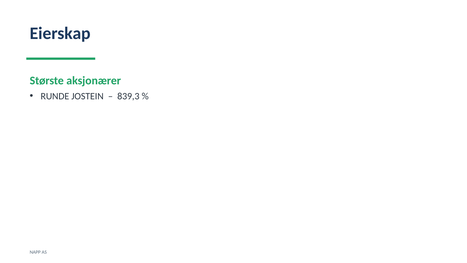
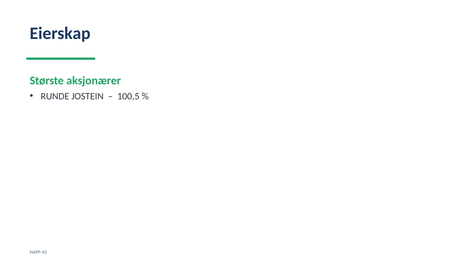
839,3: 839,3 -> 100,5 (128, 96)
